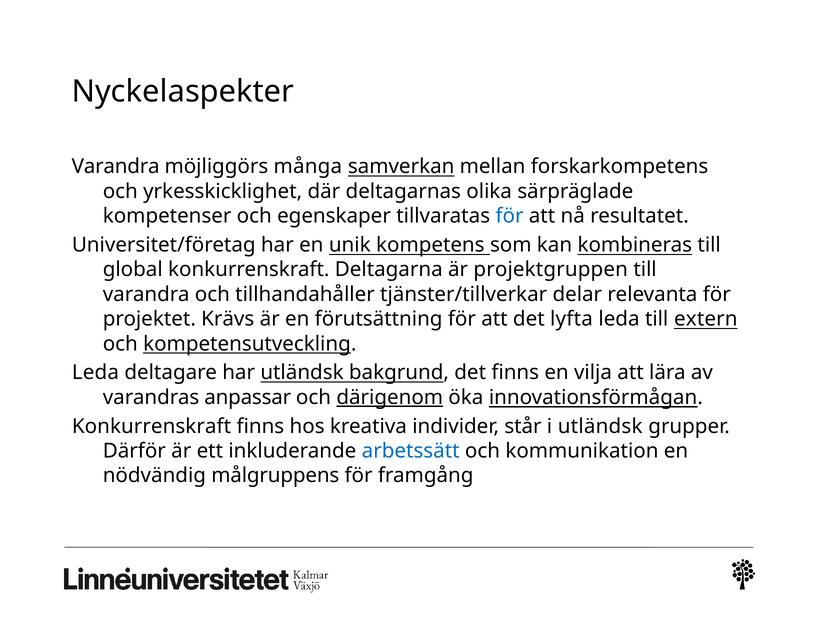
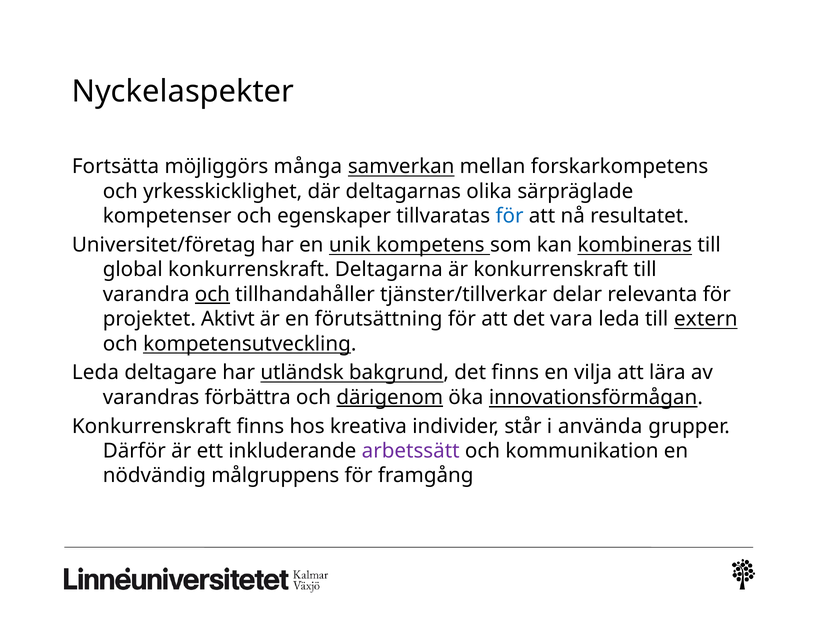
Varandra: Varandra -> Fortsätta (116, 167)
är projektgruppen: projektgruppen -> konkurrenskraft (551, 270)
och underline: none -> present (212, 294)
Krävs: Krävs -> Aktivt (228, 319)
lyfta: lyfta -> vara (571, 319)
anpassar: anpassar -> förbättra (248, 397)
i utländsk: utländsk -> använda (600, 426)
arbetssätt colour: blue -> purple (411, 451)
